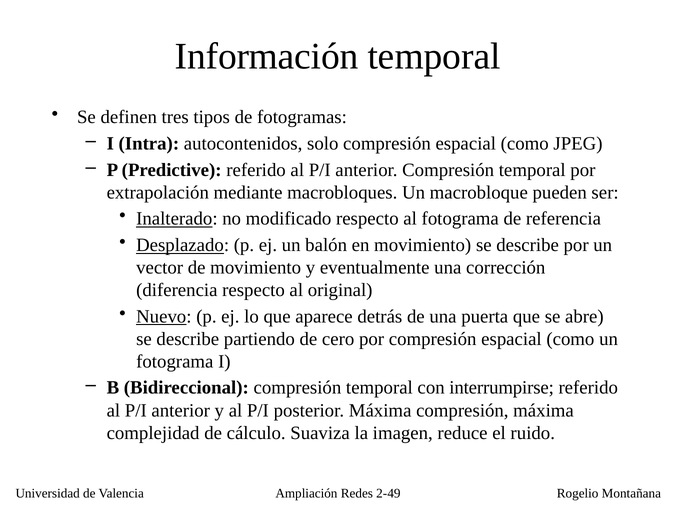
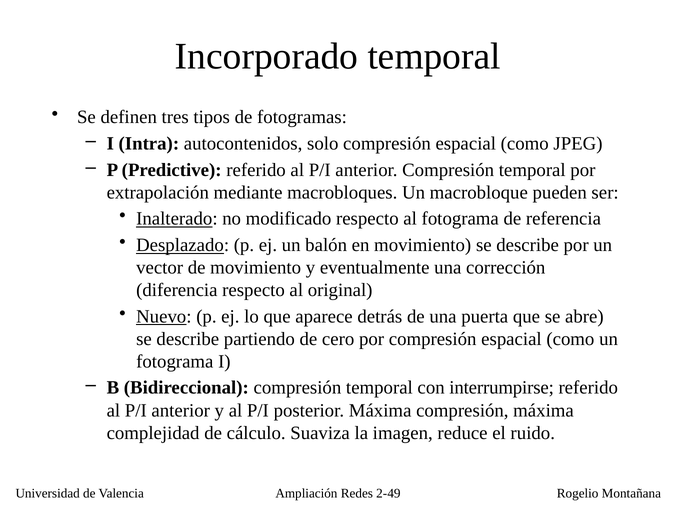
Información: Información -> Incorporado (267, 56)
